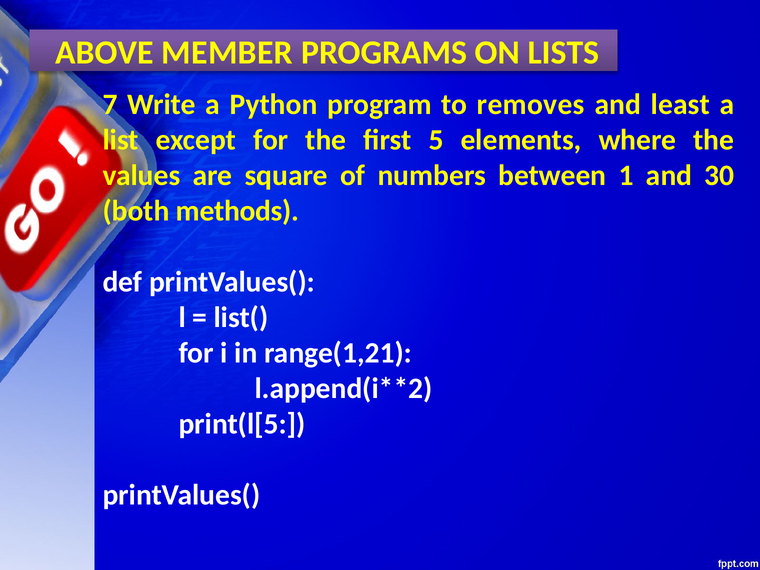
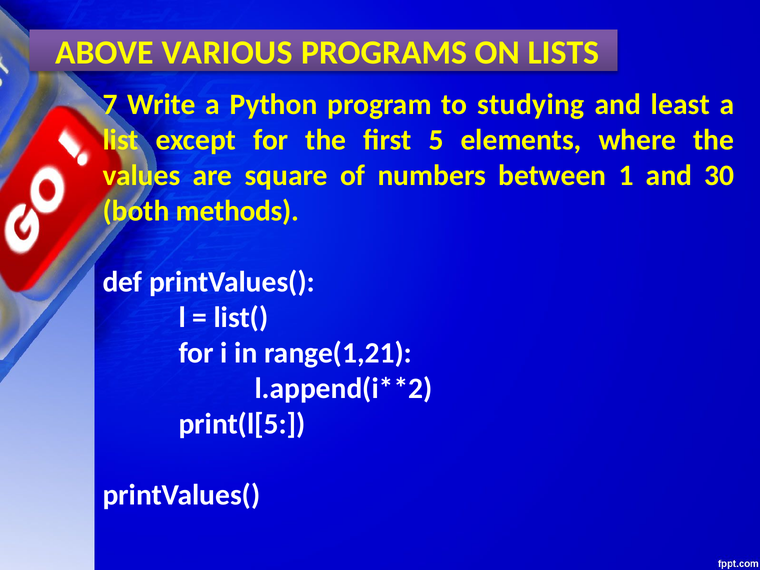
MEMBER: MEMBER -> VARIOUS (227, 53)
removes: removes -> studying (531, 105)
